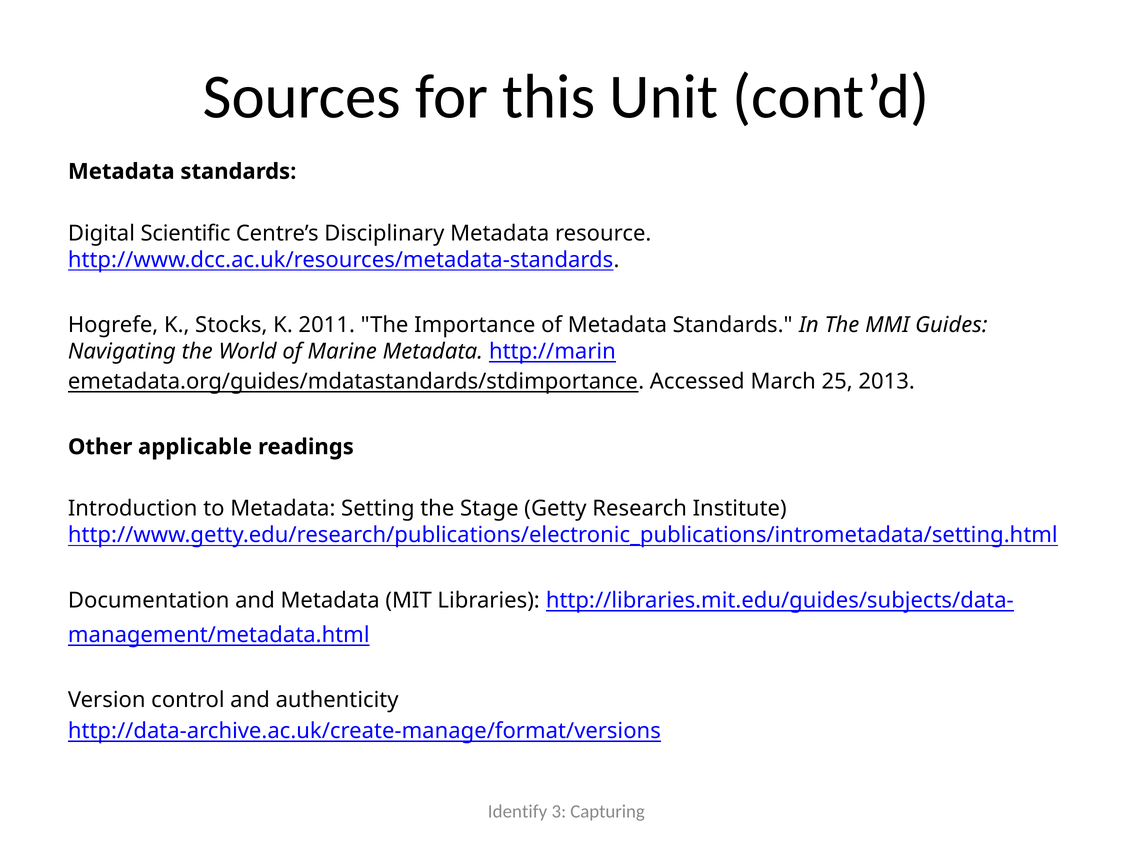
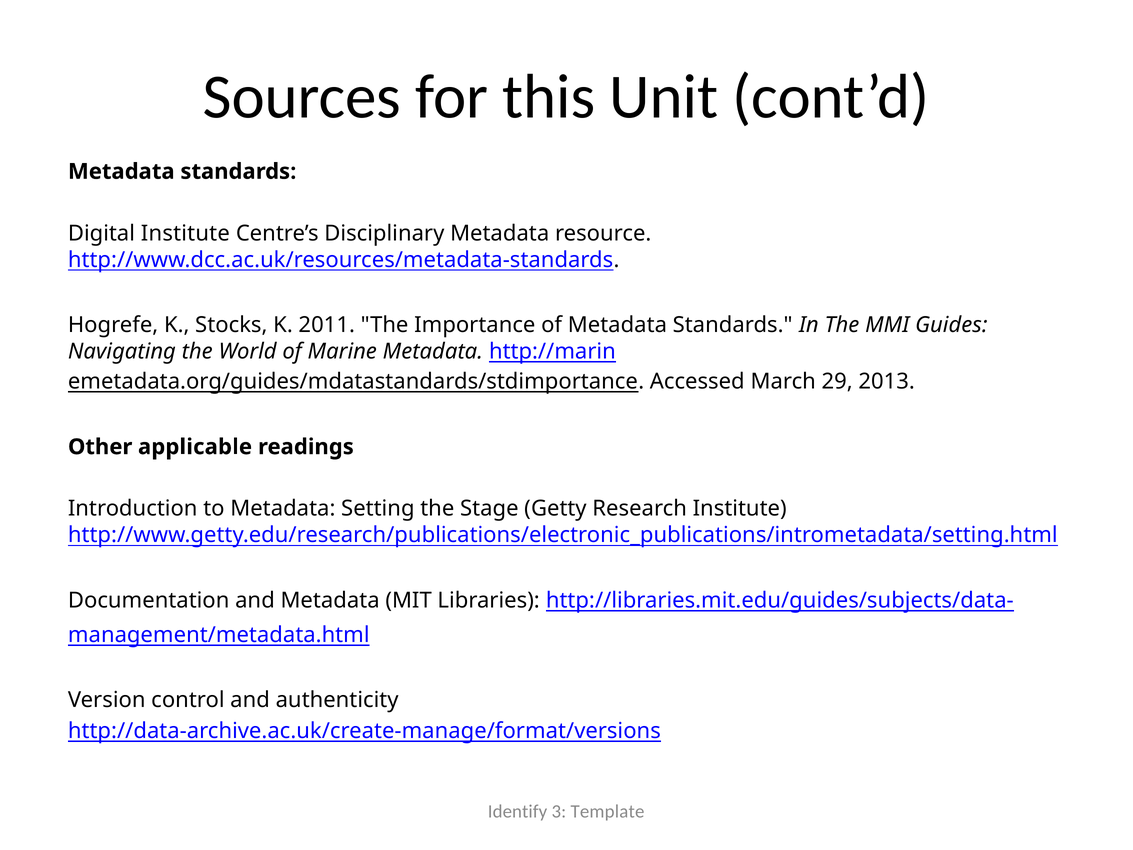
Digital Scientific: Scientific -> Institute (185, 233)
25: 25 -> 29 (837, 381)
Capturing: Capturing -> Template (607, 811)
